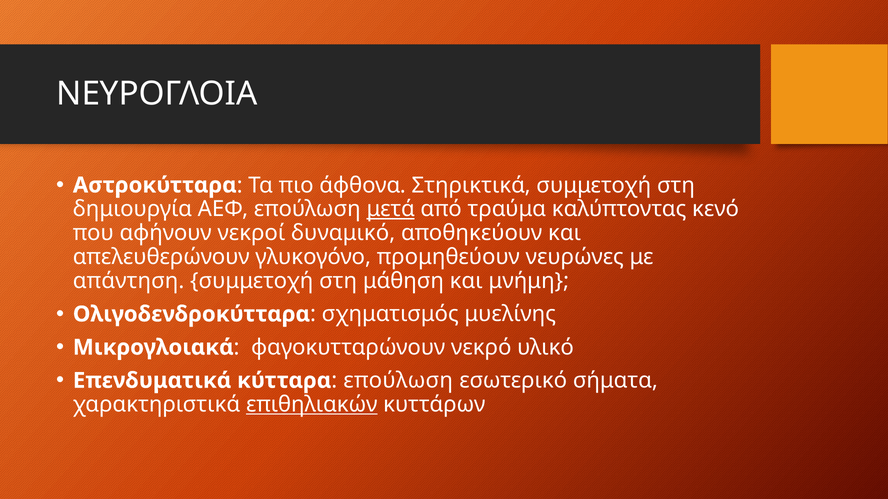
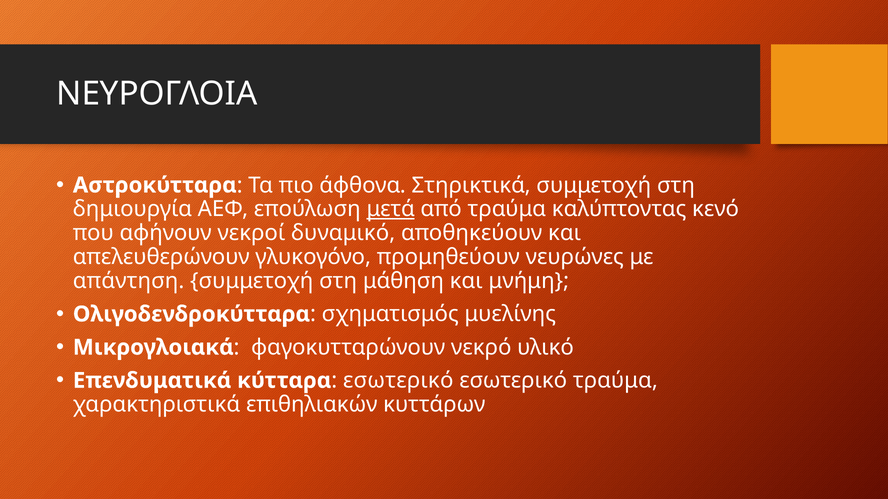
επούλωση: επούλωση -> εσωτερικό (398, 381)
εσωτερικό σήματα: σήματα -> τραύμα (615, 381)
επιθηλιακών underline: present -> none (312, 405)
